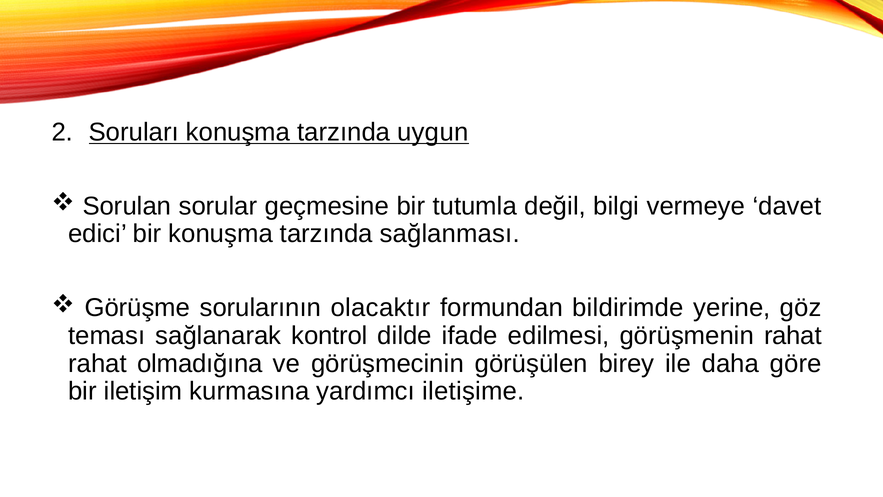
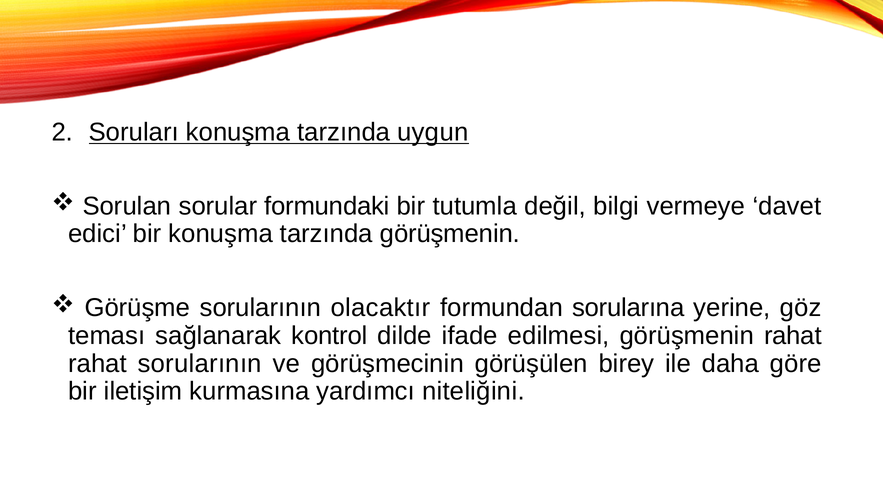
geçmesine: geçmesine -> formundaki (327, 206)
tarzında sağlanması: sağlanması -> görüşmenin (450, 234)
bildirimde: bildirimde -> sorularına (628, 308)
rahat olmadığına: olmadığına -> sorularının (200, 363)
iletişime: iletişime -> niteliğini (473, 391)
